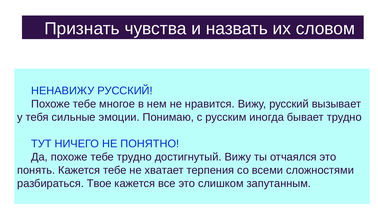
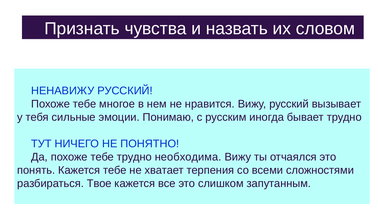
достигнутый: достигнутый -> необходима (188, 157)
